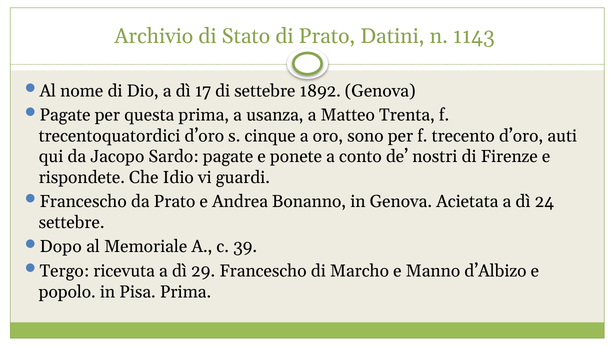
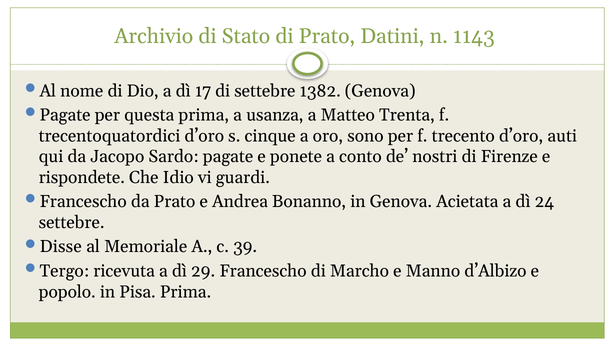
1892: 1892 -> 1382 (320, 91)
Dopo: Dopo -> Disse (61, 247)
